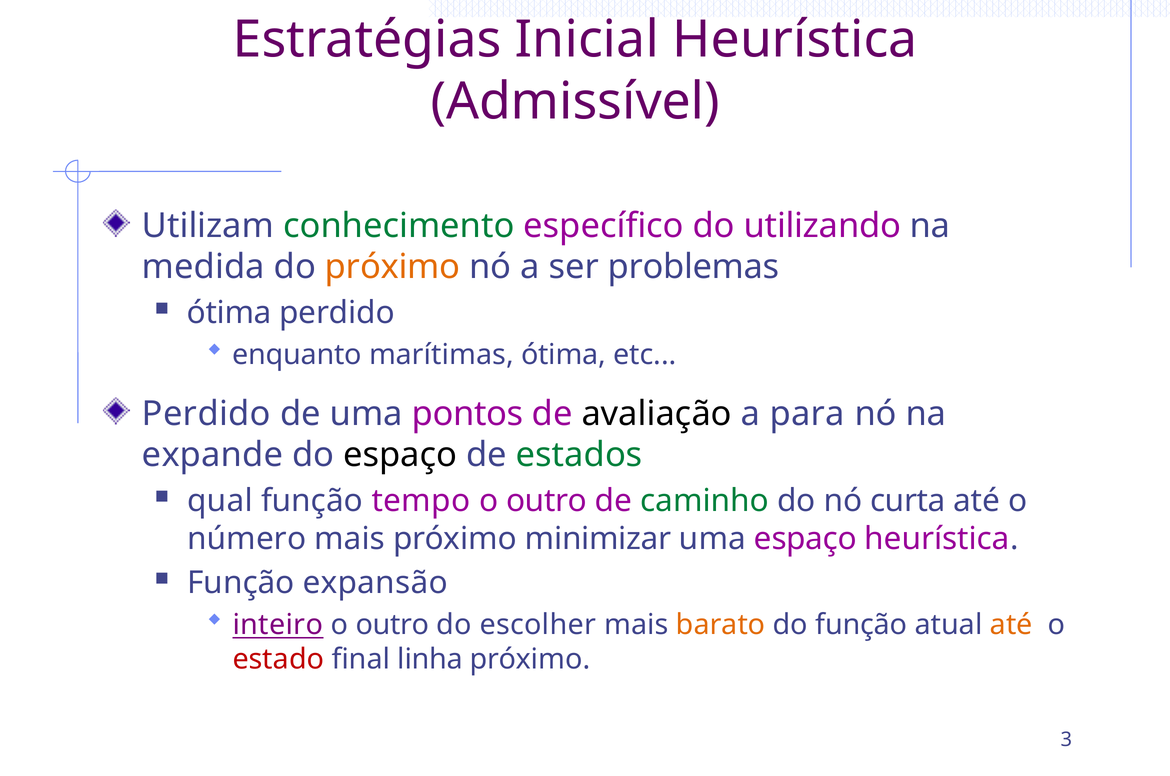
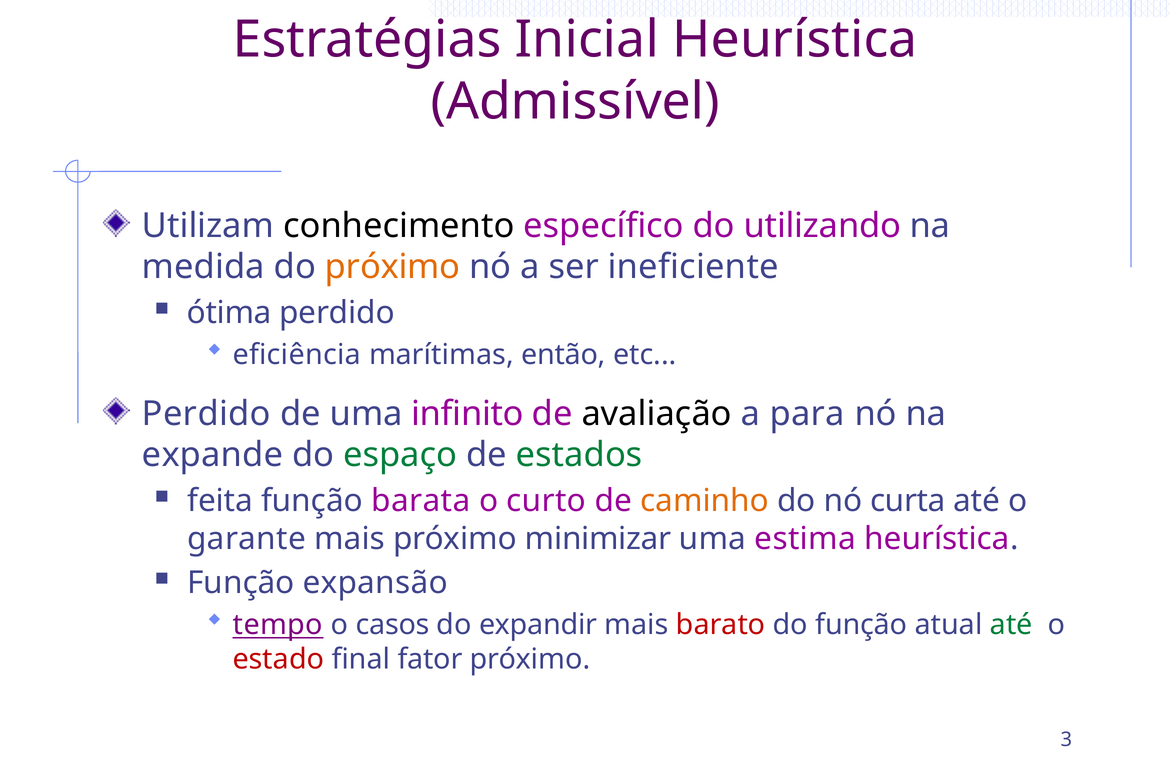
conhecimento colour: green -> black (399, 226)
problemas: problemas -> ineficiente (693, 267)
enquanto: enquanto -> eficiência (297, 355)
marítimas ótima: ótima -> então (564, 355)
pontos: pontos -> infinito (467, 414)
espaço colour: black -> green (400, 455)
qual: qual -> feita (220, 501)
tempo: tempo -> barata (421, 501)
outro: outro -> curto (546, 501)
caminho colour: green -> orange (705, 501)
número: número -> garante (247, 539)
uma espaço: espaço -> estima (805, 539)
inteiro: inteiro -> tempo (278, 625)
outro: outro -> casos (393, 625)
escolher: escolher -> expandir (538, 625)
barato colour: orange -> red (721, 625)
até colour: orange -> green (1011, 625)
linha: linha -> fator (430, 660)
